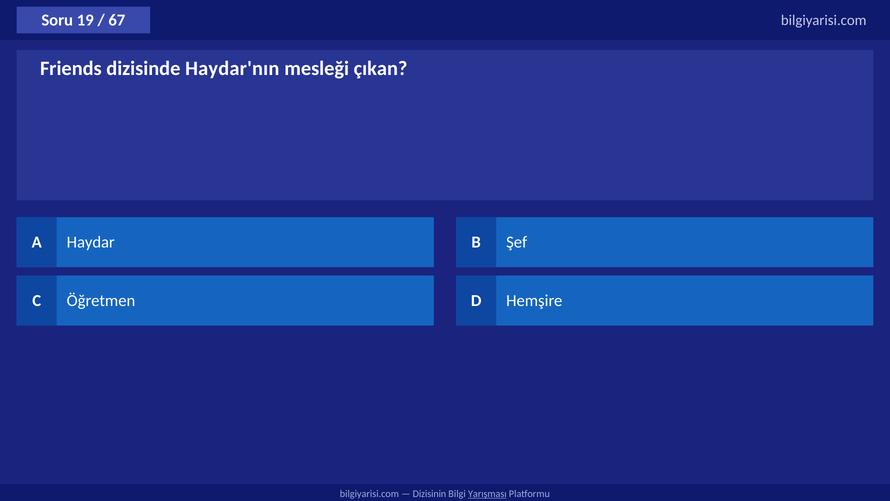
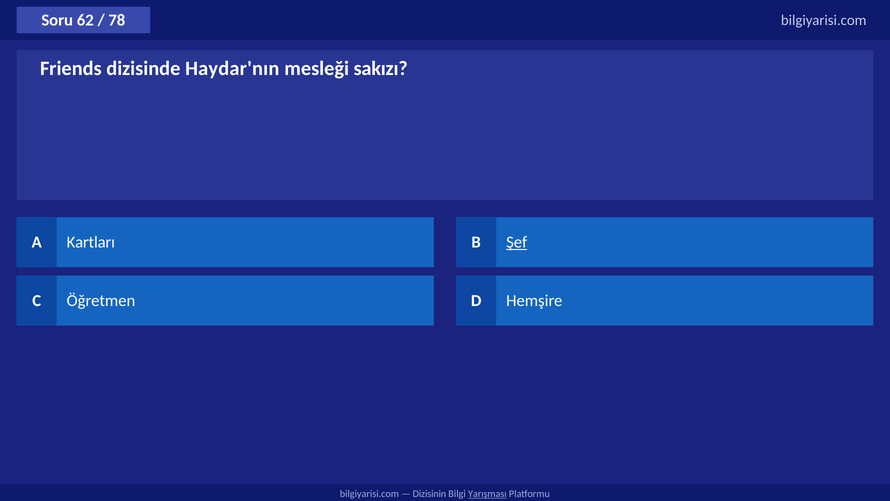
19: 19 -> 62 (85, 20)
67: 67 -> 78 (117, 20)
çıkan: çıkan -> sakızı (381, 69)
Haydar: Haydar -> Kartları (91, 242)
Şef underline: none -> present (517, 242)
